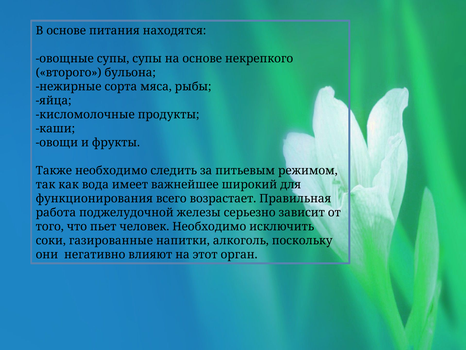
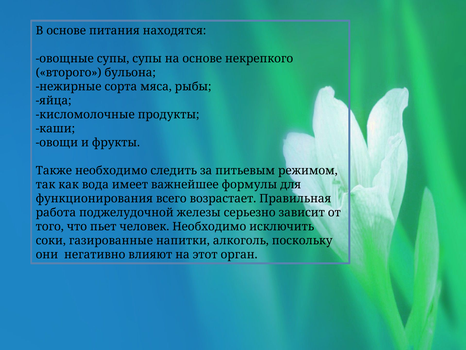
широкий: широкий -> формулы (249, 184)
